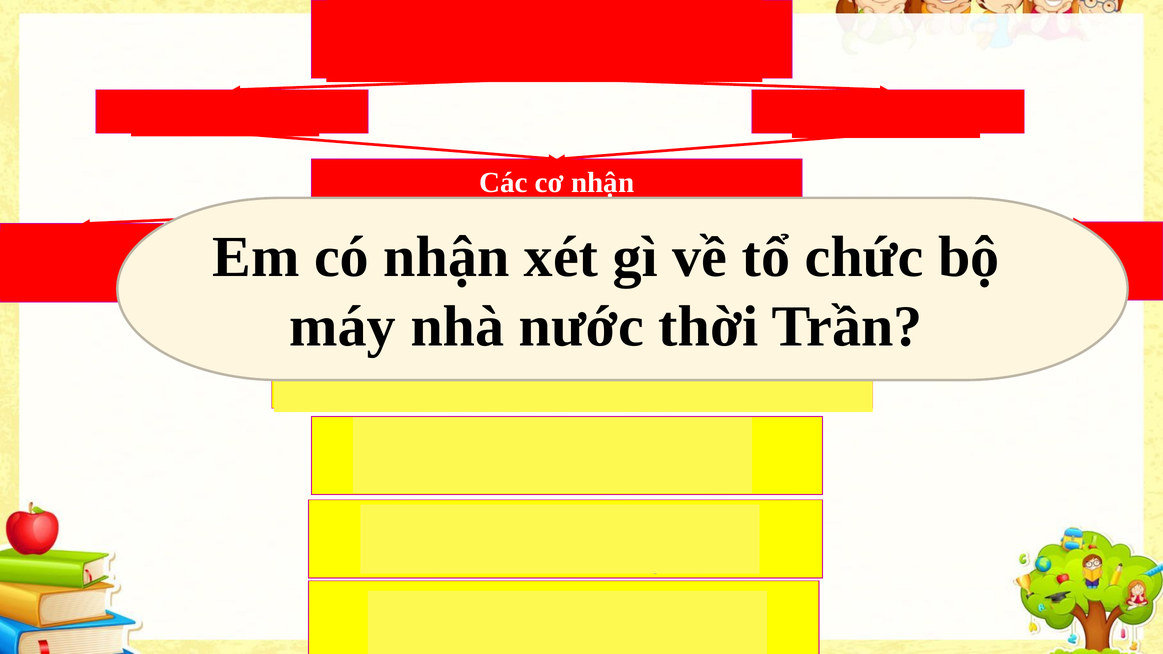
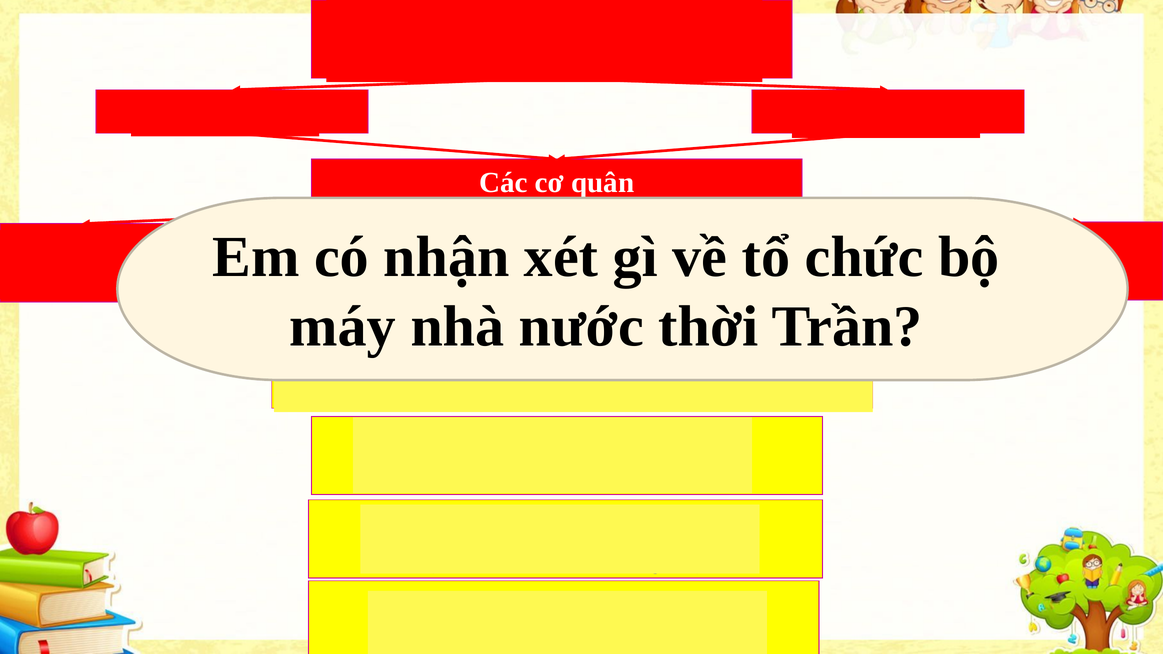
cơ nhận: nhận -> quân (603, 183)
